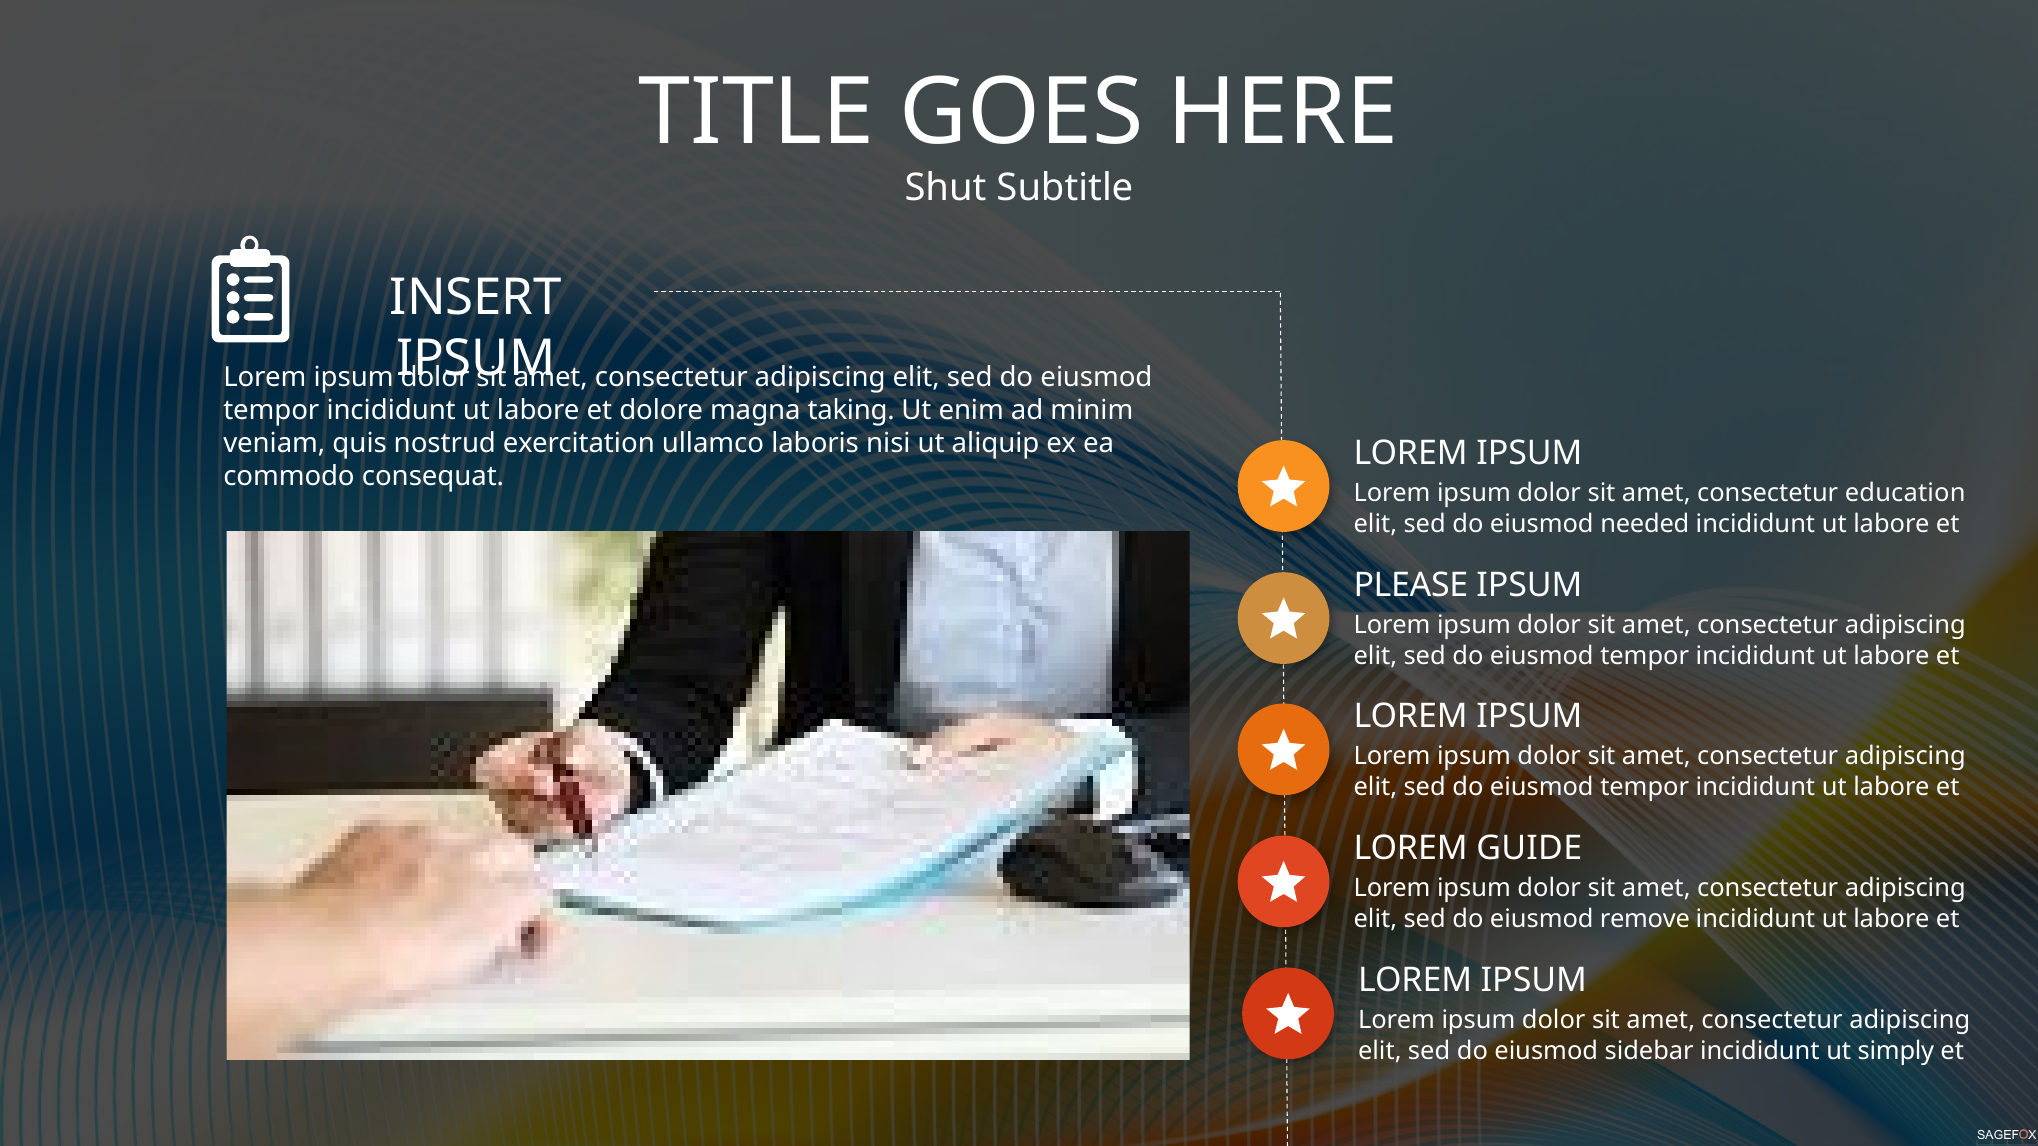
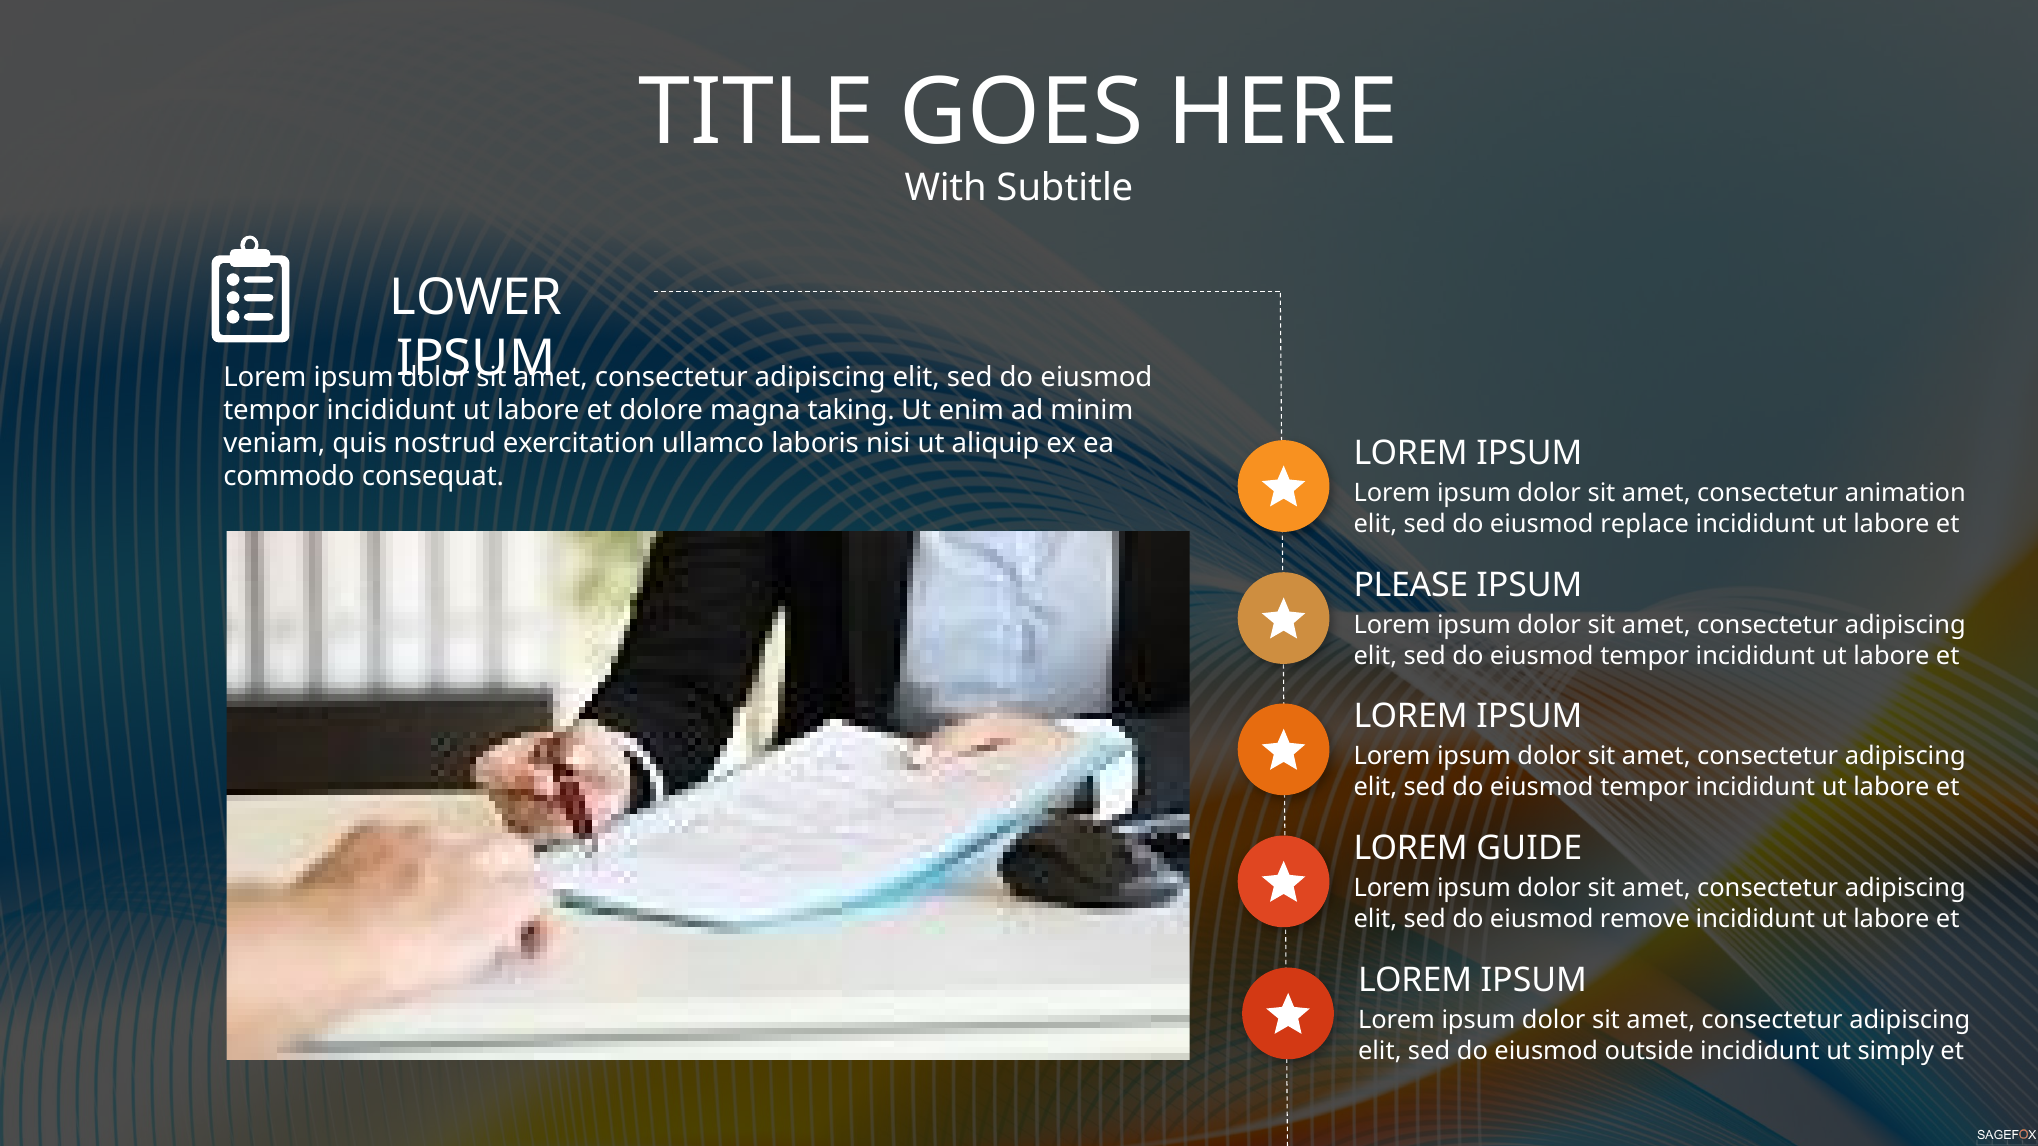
Shut: Shut -> With (946, 188)
INSERT: INSERT -> LOWER (476, 297)
education: education -> animation (1905, 493)
needed: needed -> replace (1645, 524)
sidebar: sidebar -> outside (1649, 1051)
